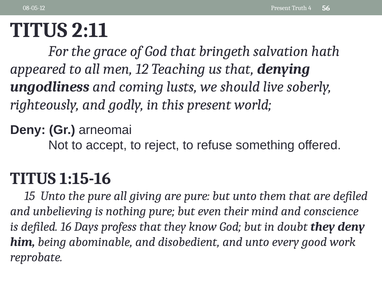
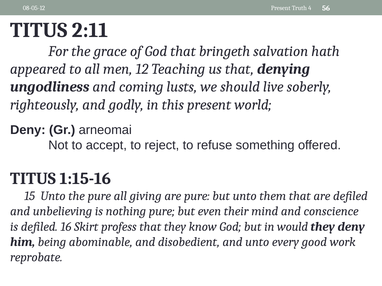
Days: Days -> Skirt (86, 227)
doubt: doubt -> would (293, 227)
